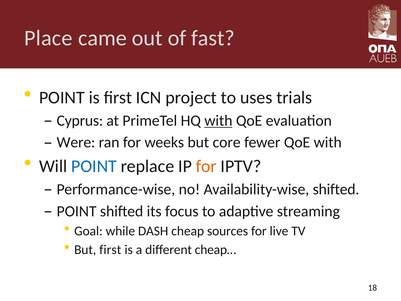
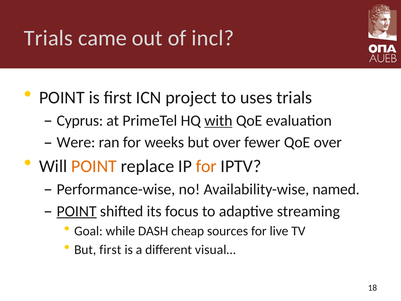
Place: Place -> Trials (48, 38)
fast: fast -> incl (213, 38)
but core: core -> over (227, 142)
QoE with: with -> over (328, 142)
POINT colour: blue -> orange (94, 166)
Availability-wise shifted: shifted -> named (336, 189)
POINT underline: none -> present (77, 211)
cheap…: cheap… -> visual… (215, 250)
